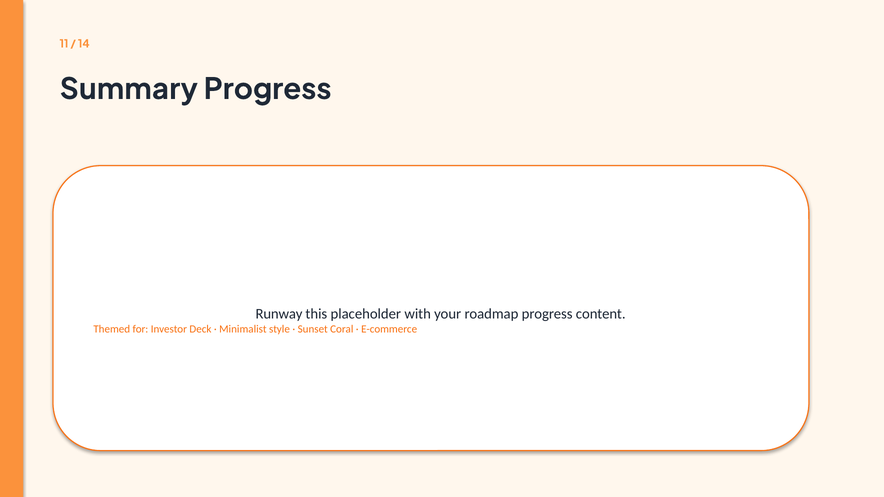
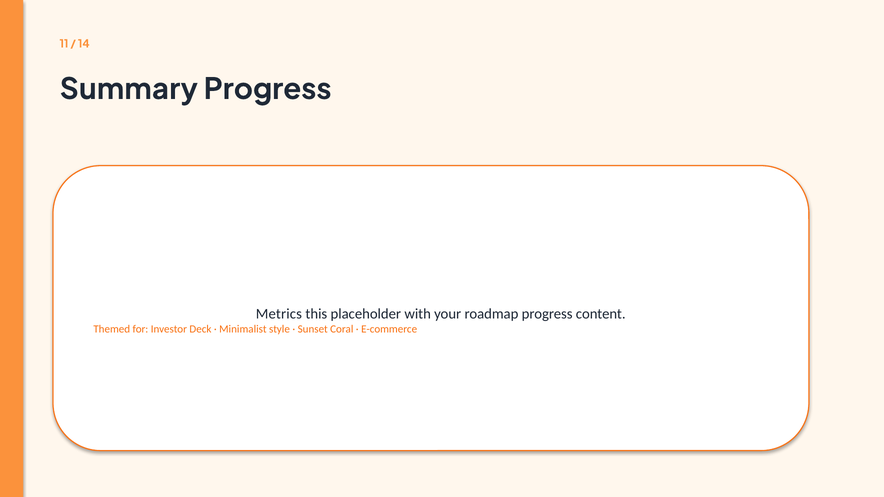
Runway: Runway -> Metrics (279, 314)
